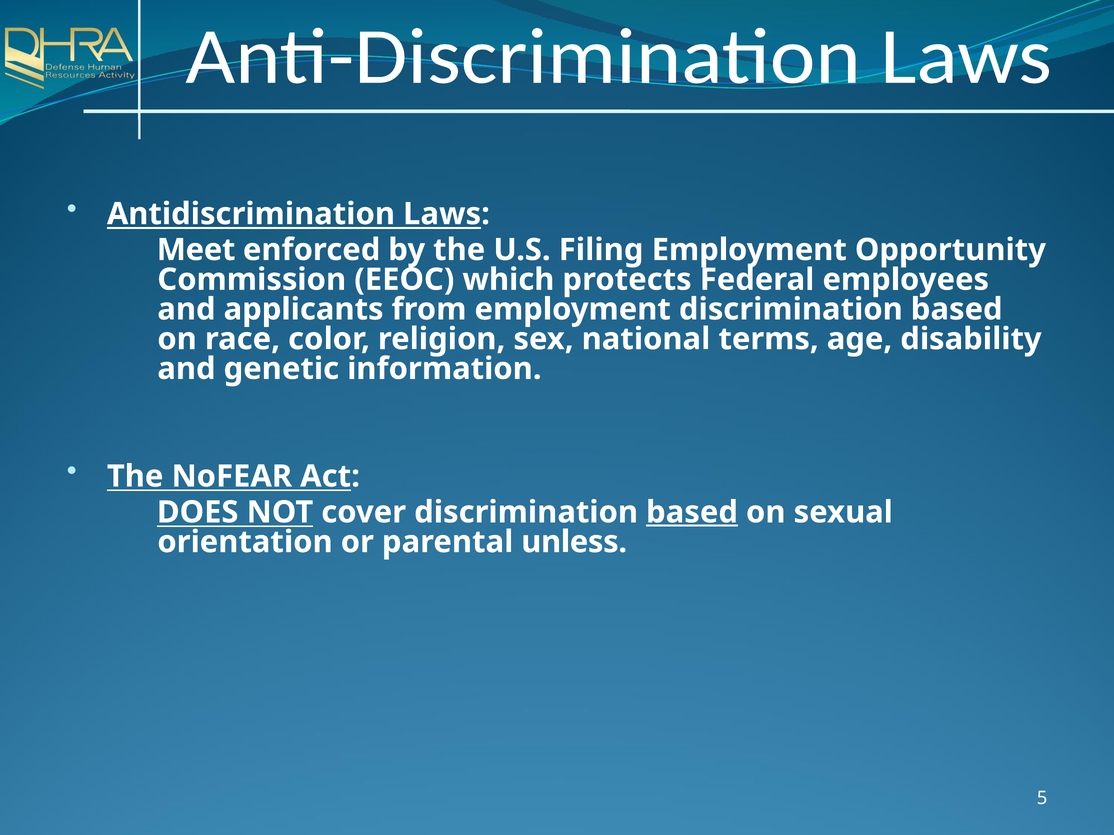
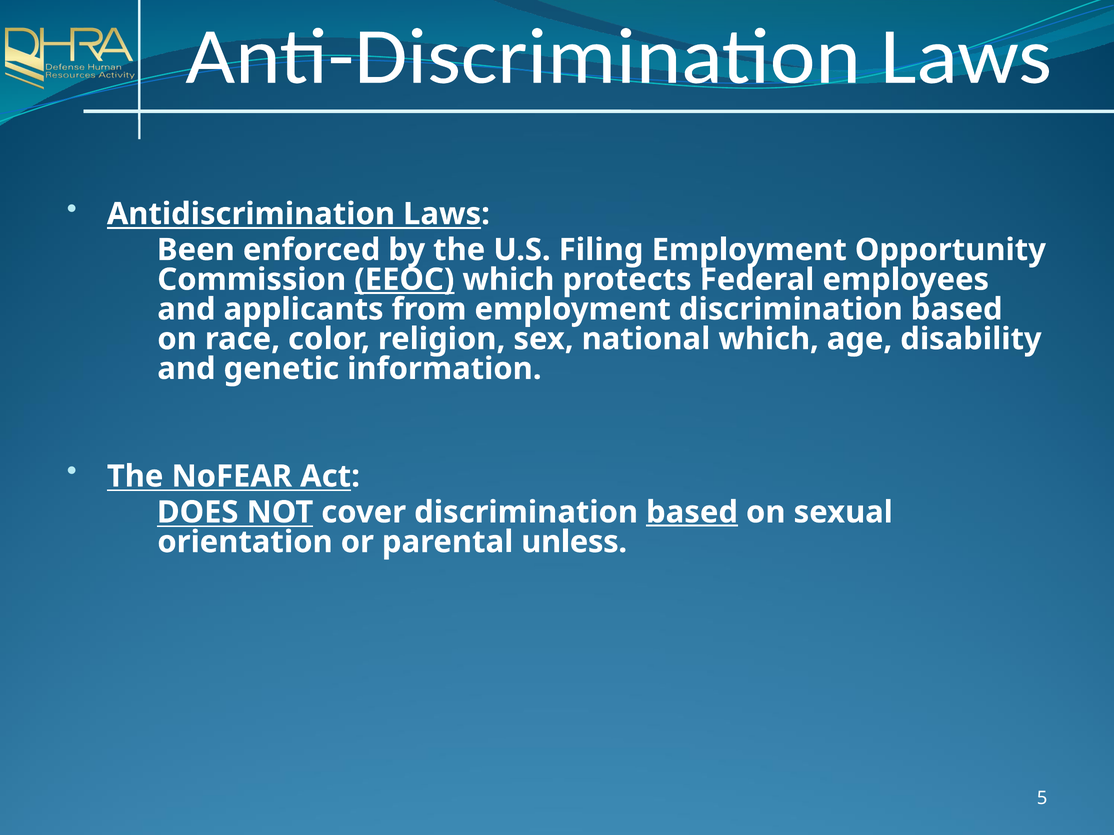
Meet: Meet -> Been (196, 250)
EEOC underline: none -> present (404, 280)
national terms: terms -> which (769, 339)
